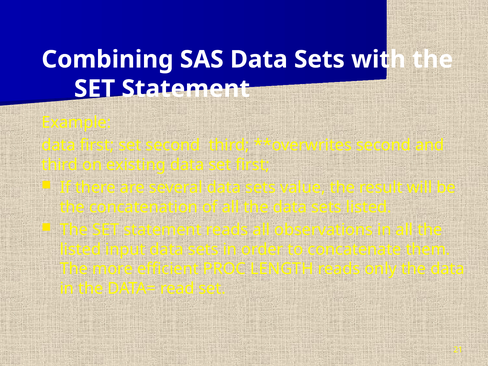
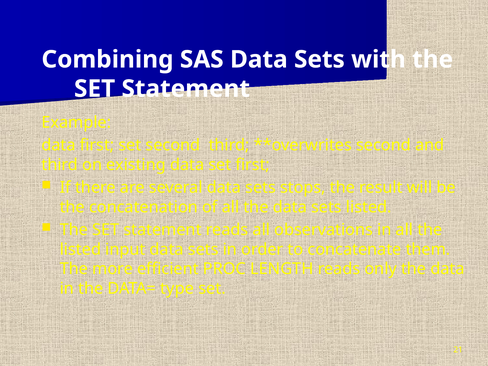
value: value -> stops (303, 188)
read: read -> type (177, 288)
